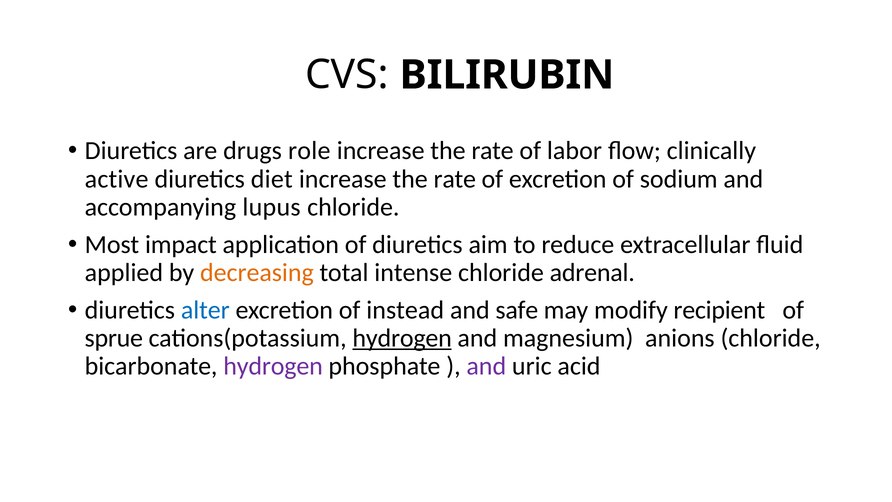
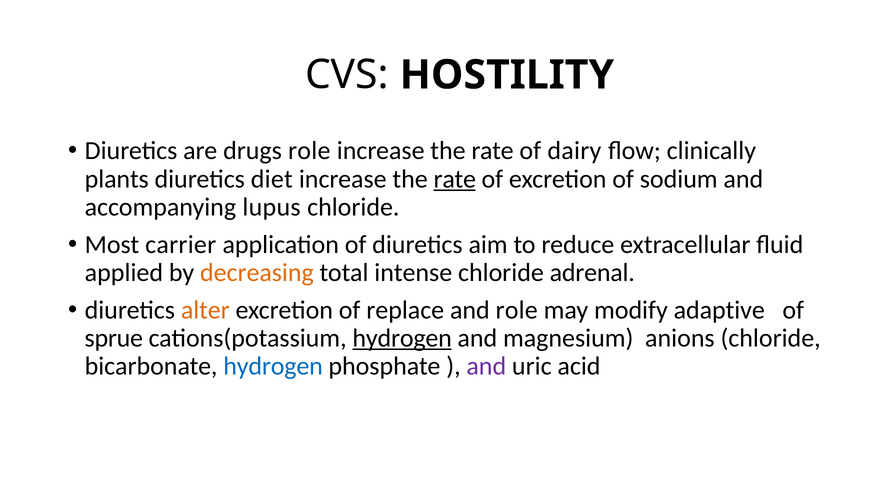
BILIRUBIN: BILIRUBIN -> HOSTILITY (507, 75)
labor: labor -> dairy (574, 151)
active: active -> plants (117, 179)
rate underline: none -> present (455, 179)
impact: impact -> carrier (181, 244)
alter colour: blue -> orange (205, 310)
instead: instead -> replace (405, 310)
and safe: safe -> role (517, 310)
recipient: recipient -> adaptive (719, 310)
hydrogen colour: purple -> blue (273, 366)
